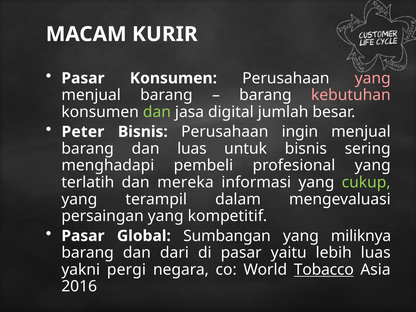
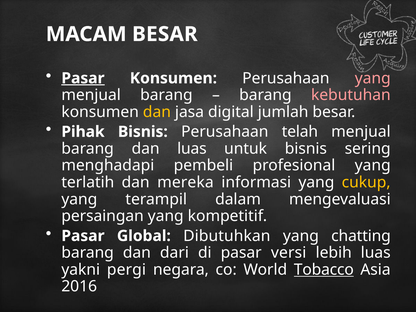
MACAM KURIR: KURIR -> BESAR (165, 34)
Pasar underline: none -> present (83, 78)
dan colour: light green -> yellow (157, 112)
Peter: Peter -> Pihak (83, 132)
ingin: ingin -> telah (300, 132)
cukup colour: light green -> yellow (366, 182)
Sumbangan: Sumbangan -> Dibutuhkan (227, 236)
miliknya: miliknya -> chatting (361, 236)
yaitu: yaitu -> versi (289, 253)
